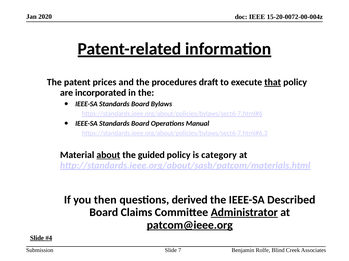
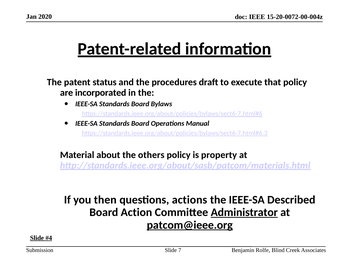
prices: prices -> status (105, 82)
that underline: present -> none (273, 82)
about underline: present -> none (108, 155)
guided: guided -> others (151, 155)
category: category -> property (219, 155)
derived: derived -> actions (190, 200)
Claims: Claims -> Action (136, 213)
